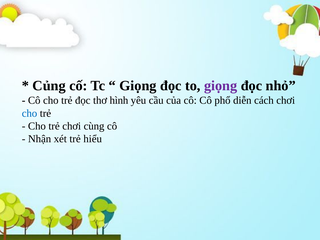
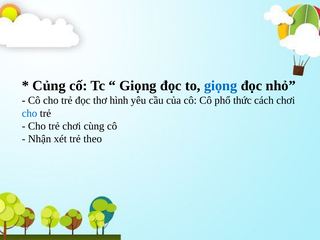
giọng colour: purple -> blue (221, 86)
diễn: diễn -> thức (242, 100)
hiểu: hiểu -> theo (93, 139)
